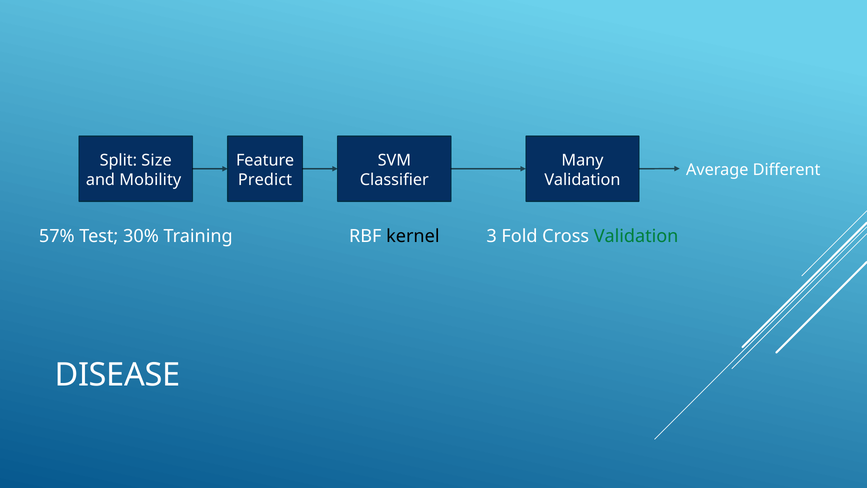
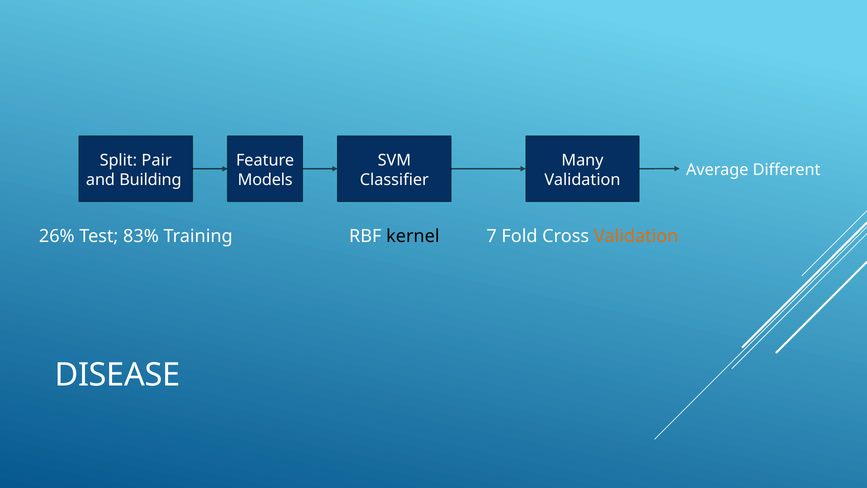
Size: Size -> Pair (157, 160)
Mobility: Mobility -> Building (150, 180)
Predict: Predict -> Models (265, 180)
57%: 57% -> 26% (57, 236)
30%: 30% -> 83% (141, 236)
3: 3 -> 7 (492, 236)
Validation colour: green -> orange (636, 236)
